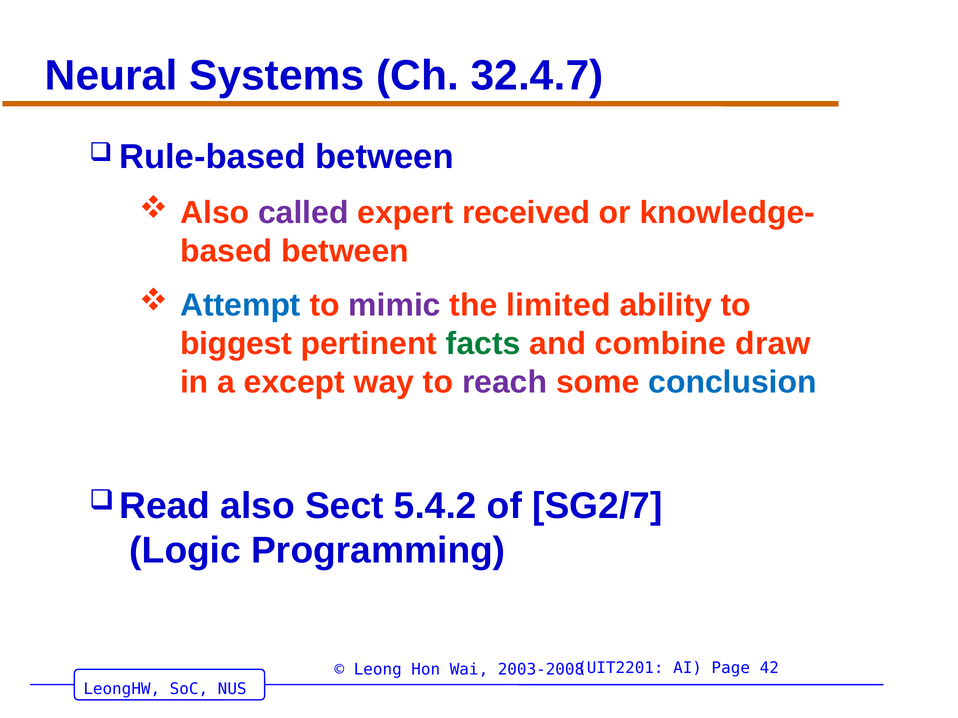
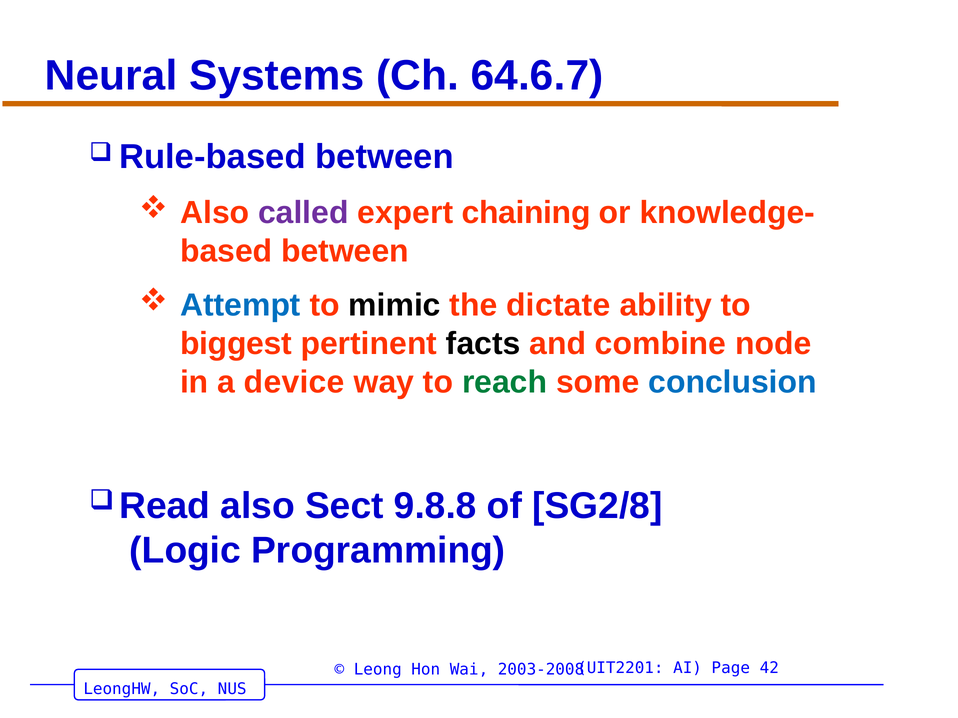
32.4.7: 32.4.7 -> 64.6.7 (537, 76)
received: received -> chaining (526, 213)
mimic colour: purple -> black (395, 306)
limited: limited -> dictate (558, 306)
facts colour: green -> black (483, 344)
draw: draw -> node (773, 344)
except: except -> device (294, 382)
reach colour: purple -> green (505, 382)
5.4.2: 5.4.2 -> 9.8.8 (435, 506)
SG2/7: SG2/7 -> SG2/8 (597, 506)
